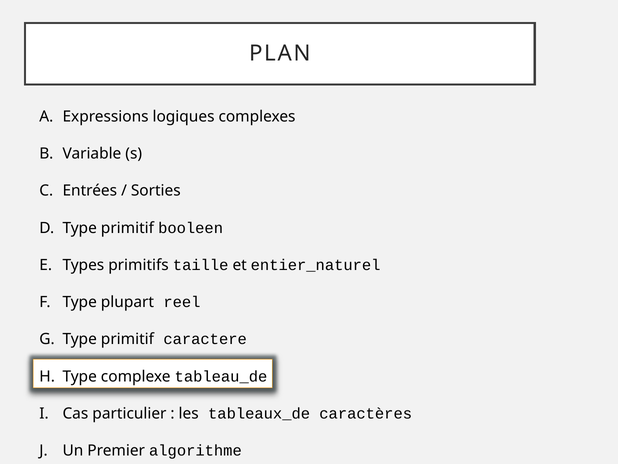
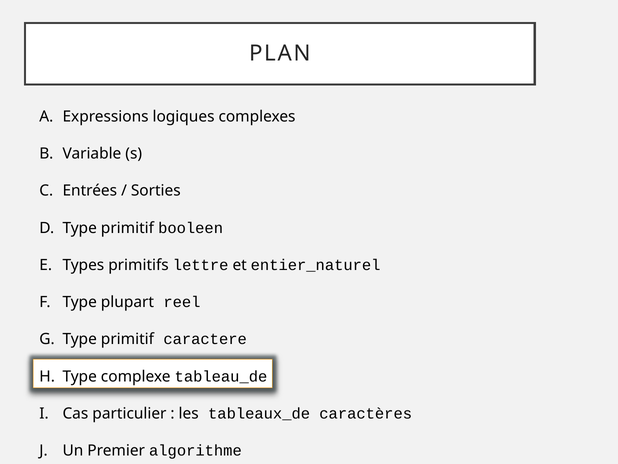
taille: taille -> lettre (201, 265)
